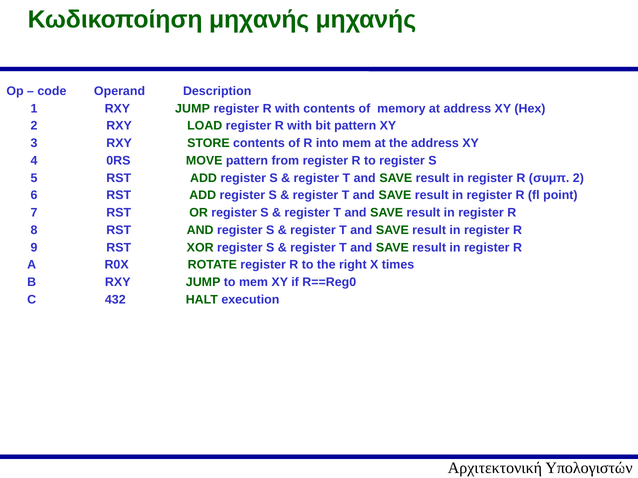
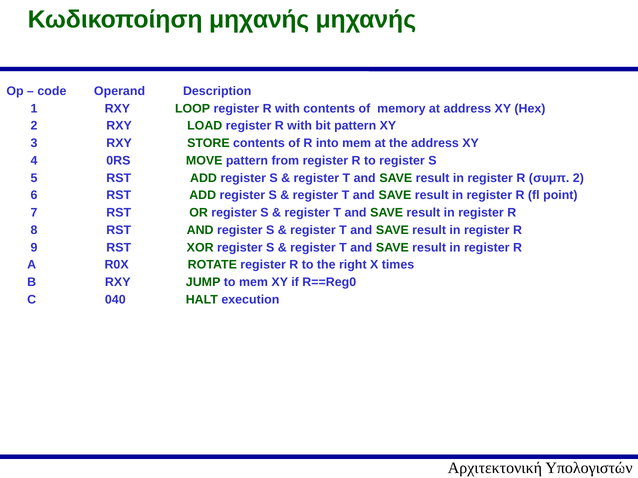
1 RXY JUMP: JUMP -> LOOP (193, 109)
432: 432 -> 040 (115, 300)
